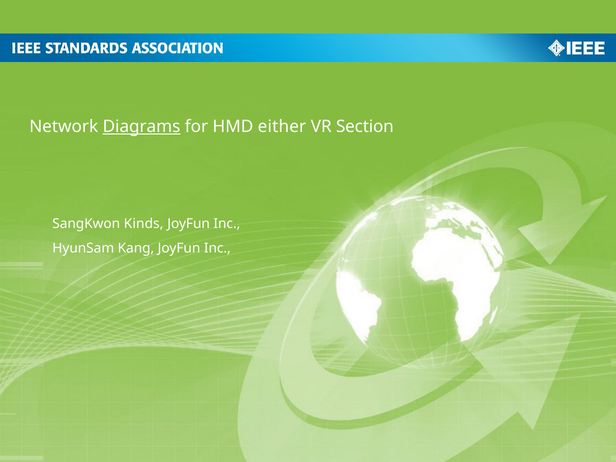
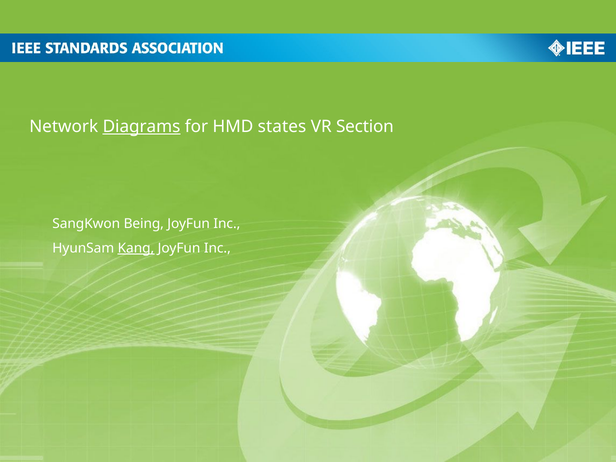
either: either -> states (282, 127)
Kinds: Kinds -> Being (144, 224)
Kang underline: none -> present (136, 248)
